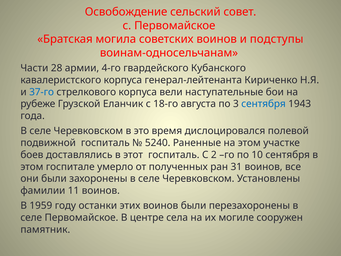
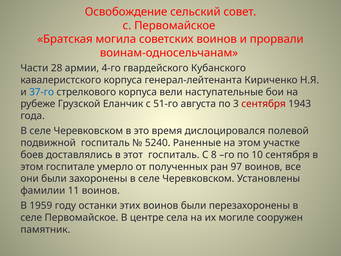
подступы: подступы -> прорвали (277, 39)
18-го: 18-го -> 51-го (166, 104)
сентября colour: blue -> red (263, 104)
2: 2 -> 8 (214, 155)
31: 31 -> 97 (236, 167)
